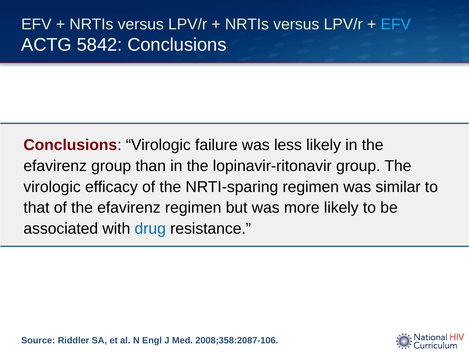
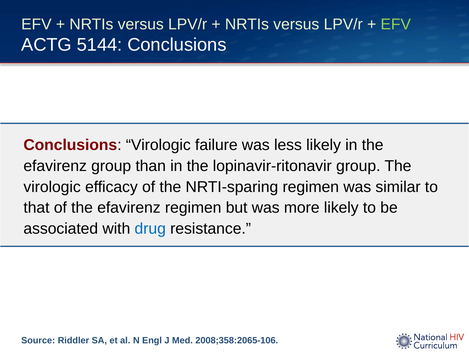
EFV colour: light blue -> light green (396, 24)
5842: 5842 -> 5144 (100, 45)
2008;358:2087-106: 2008;358:2087-106 -> 2008;358:2065-106 (237, 340)
